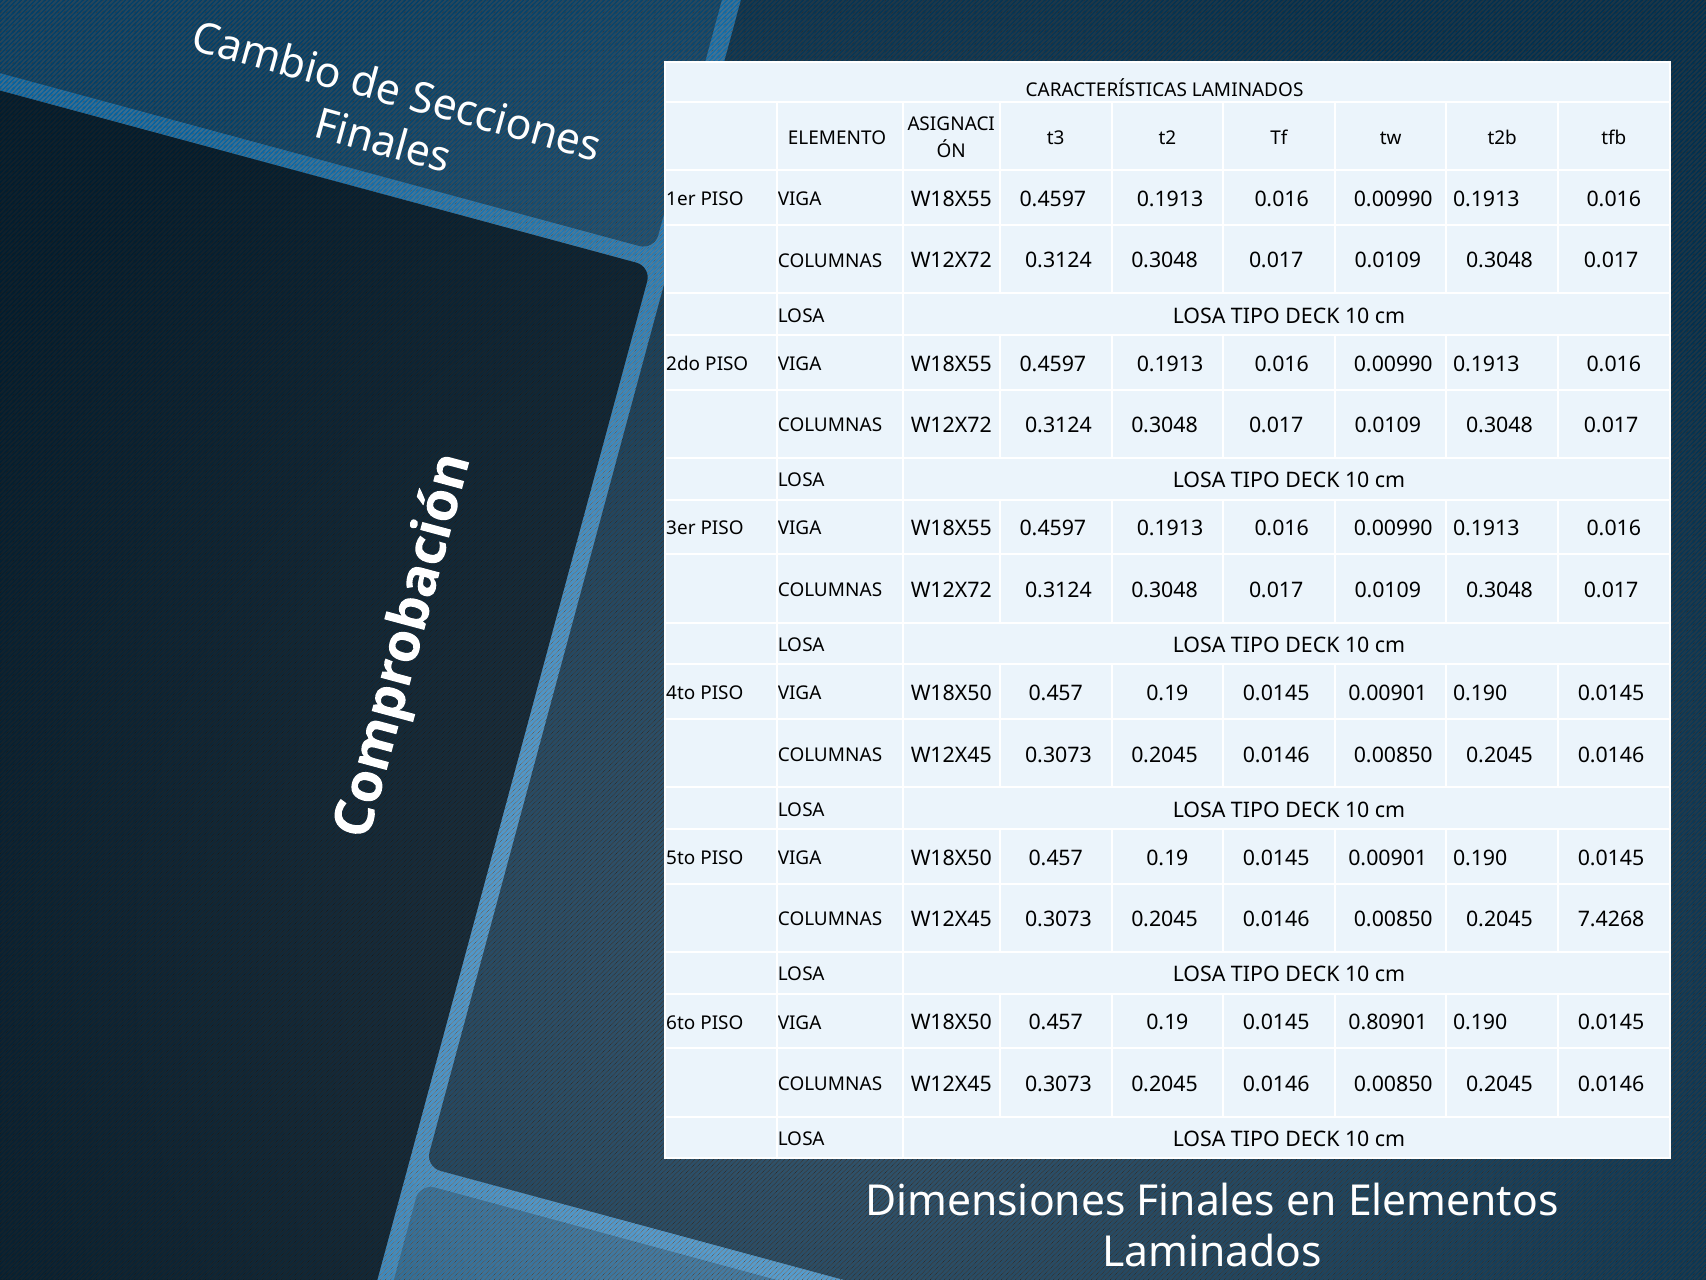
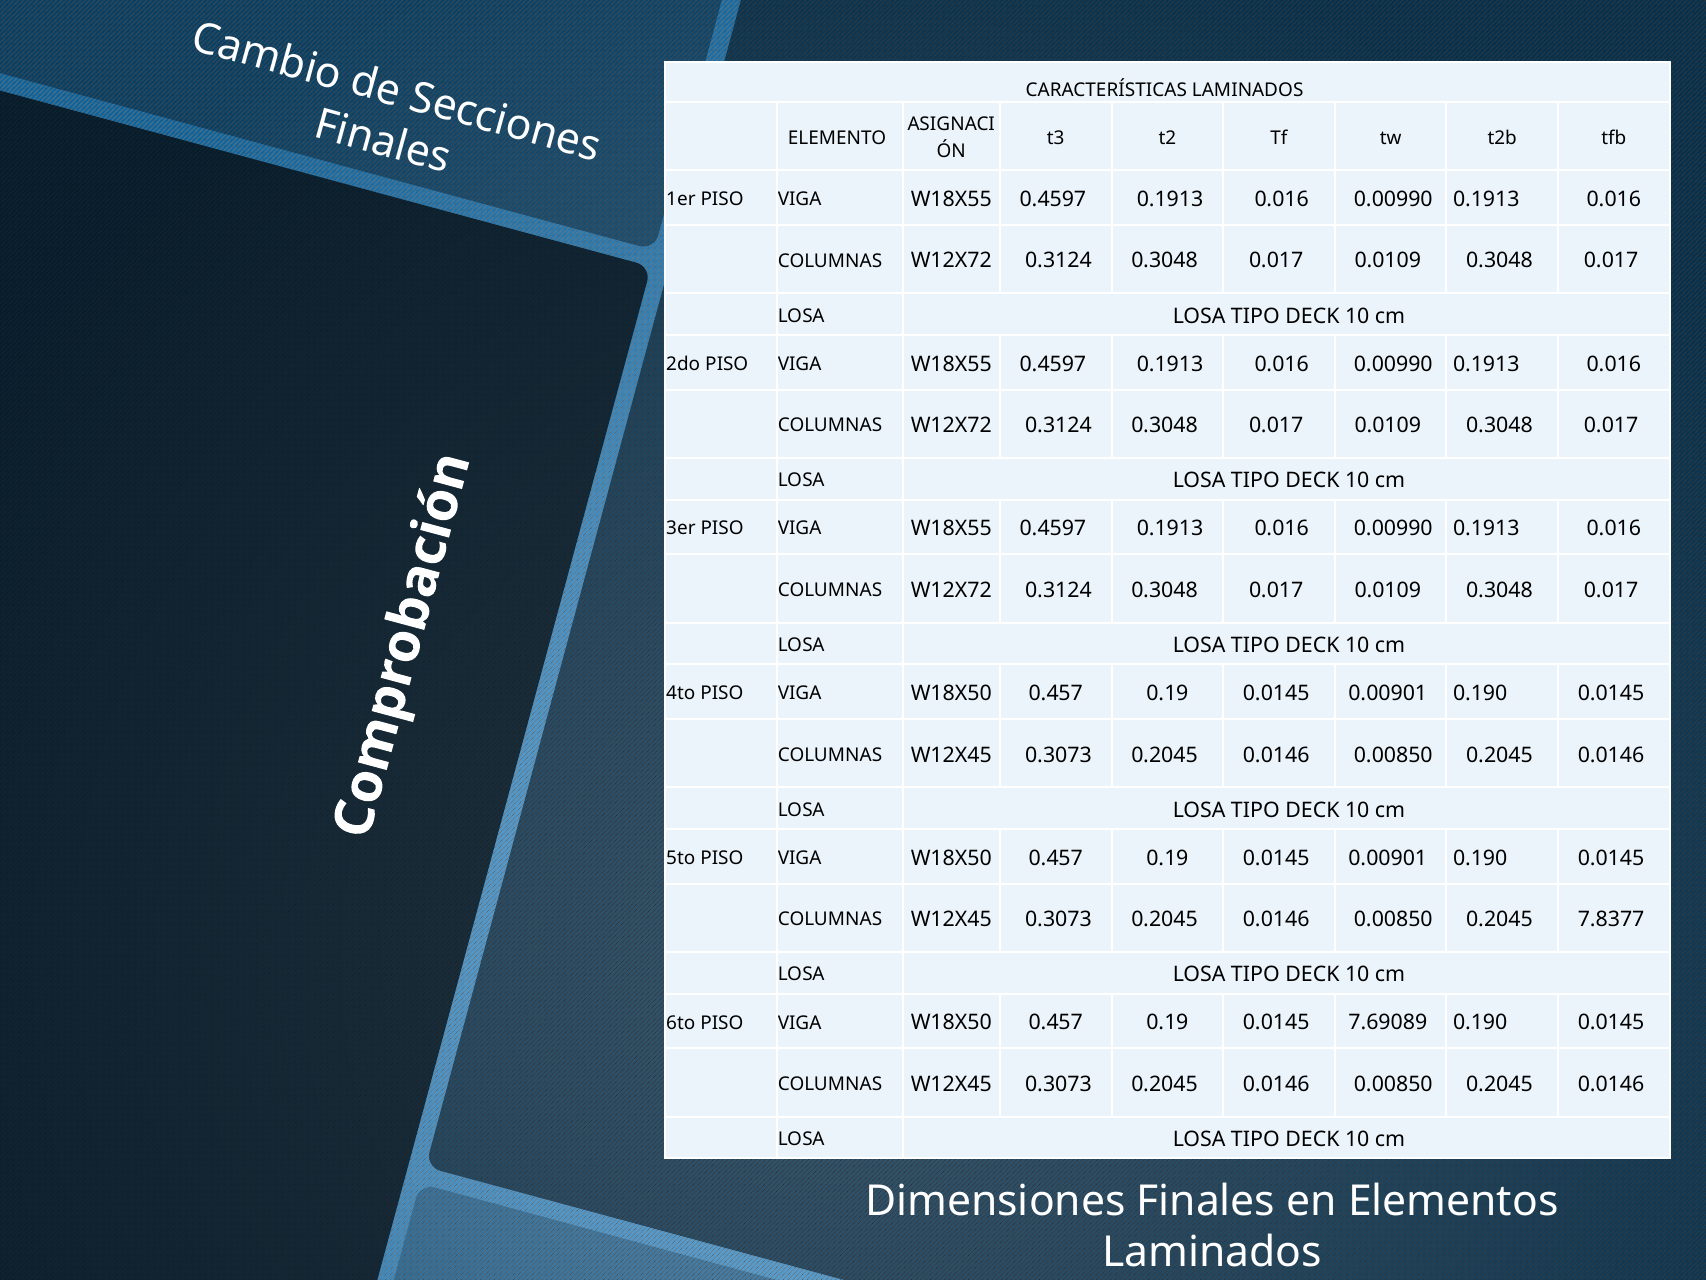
7.4268: 7.4268 -> 7.8377 (1611, 919)
0.80901: 0.80901 -> 7.69089 (1388, 1022)
